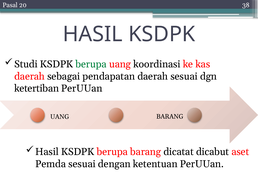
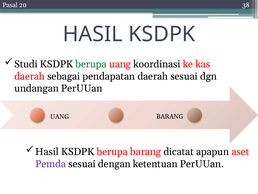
ketertiban: ketertiban -> undangan (37, 88)
dicabut: dicabut -> apapun (213, 151)
Pemda colour: black -> purple (51, 164)
